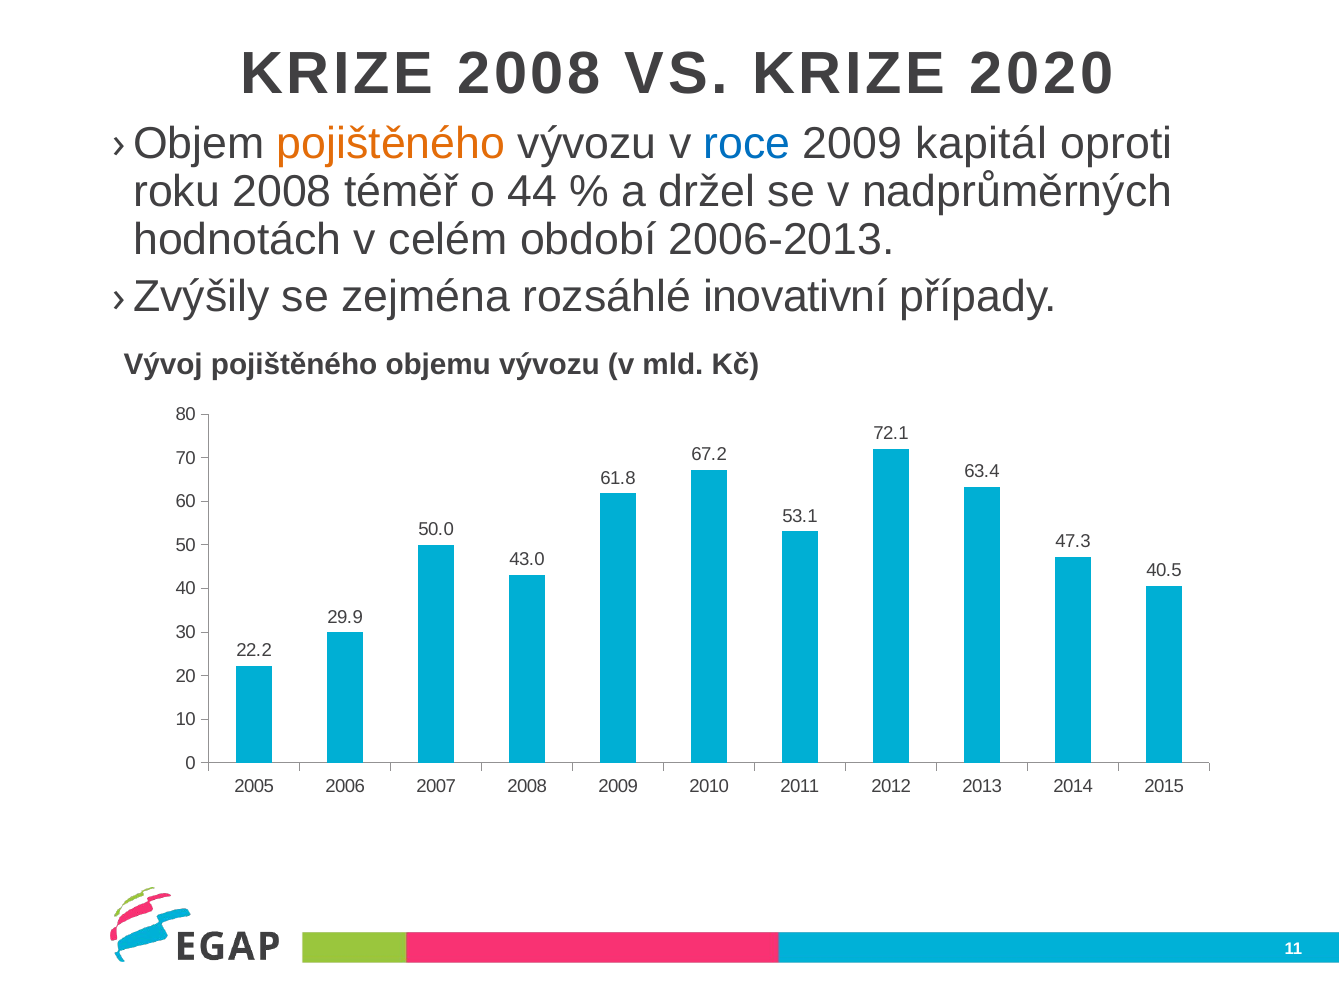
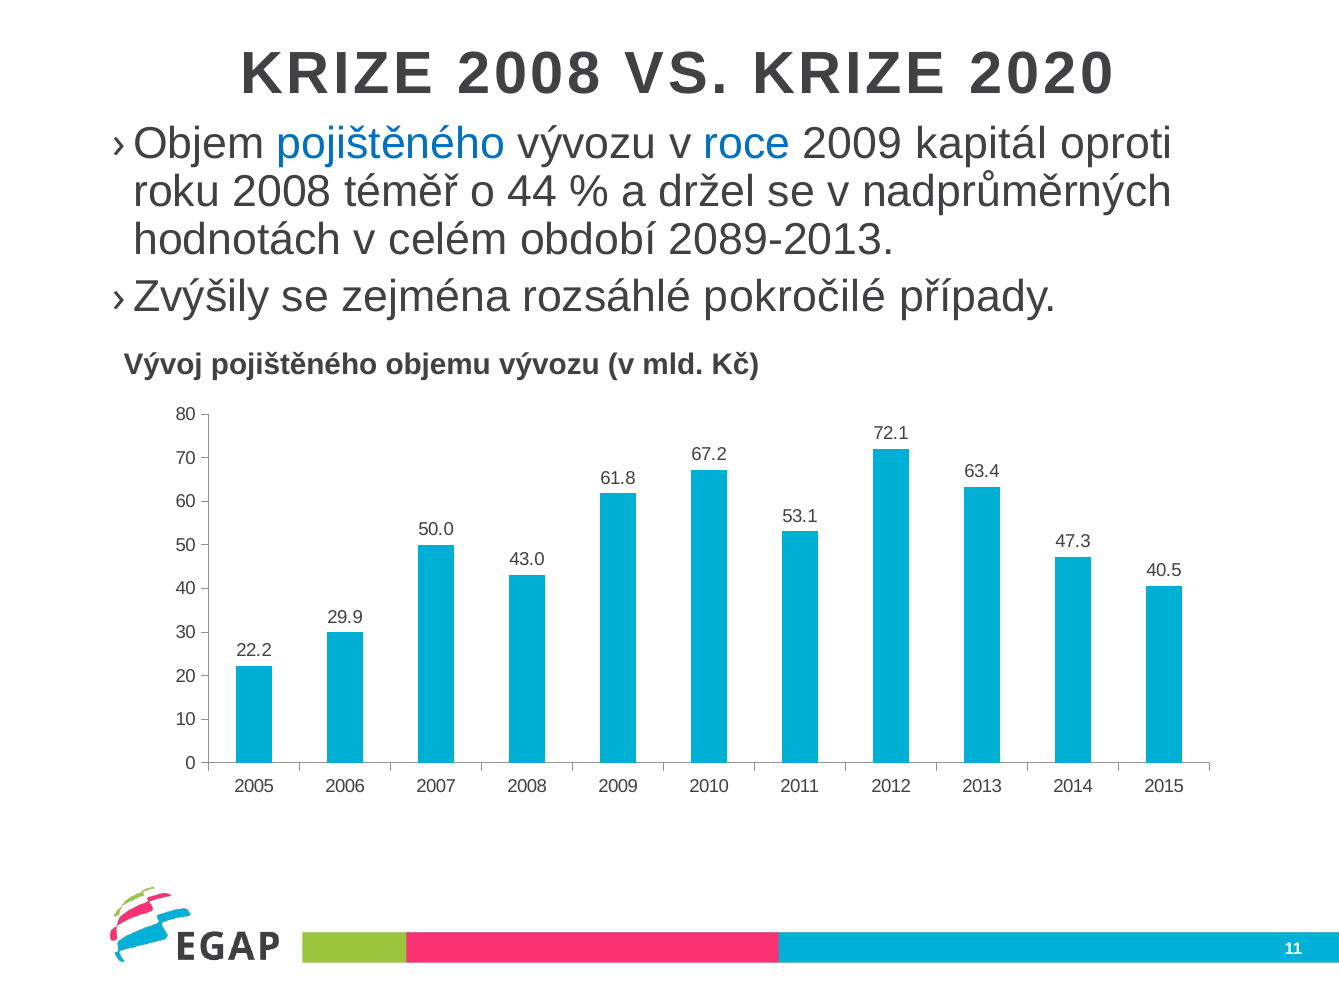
pojištěného colour: orange -> blue (391, 143)
2006-2013: 2006-2013 -> 2089-2013 (782, 240)
inovativní: inovativní -> pokročilé (795, 297)
